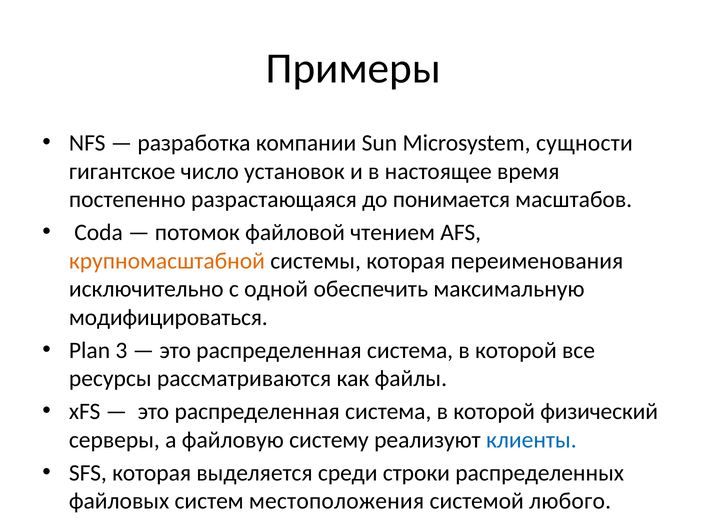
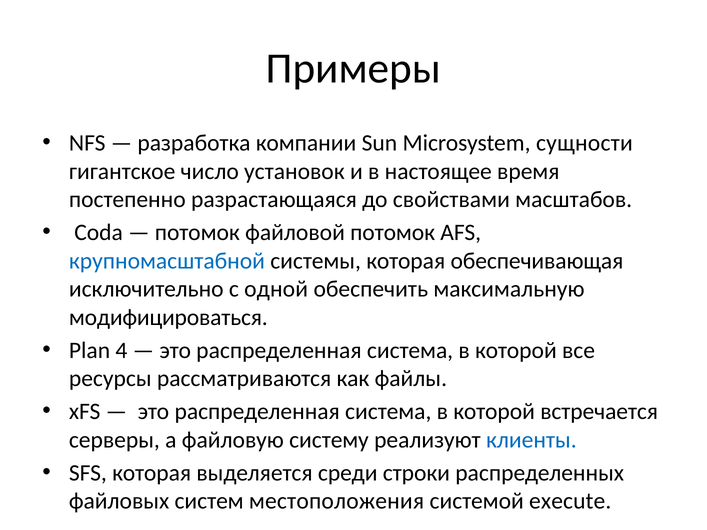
понимается: понимается -> свойствами (451, 200)
файловой чтением: чтением -> потомок (393, 233)
крупномасштабной colour: orange -> blue (167, 261)
переименования: переименования -> обеспечивающая (537, 261)
3: 3 -> 4 (121, 350)
физический: физический -> встречается (599, 412)
любого: любого -> execute (570, 501)
